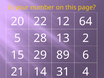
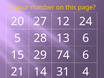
22: 22 -> 27 (40, 21)
64: 64 -> 24 (86, 21)
13 2: 2 -> 6 (86, 38)
89: 89 -> 74 (63, 55)
